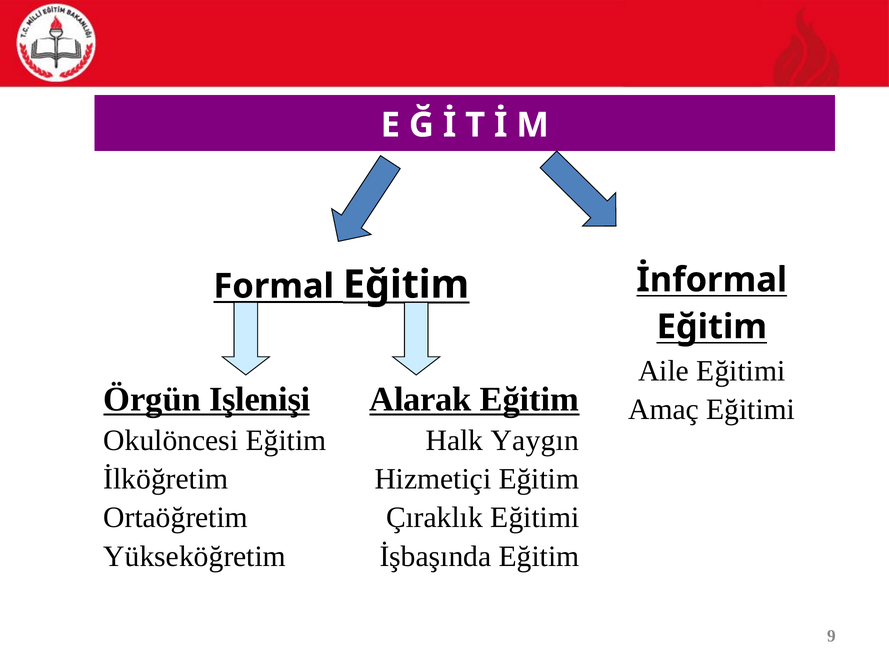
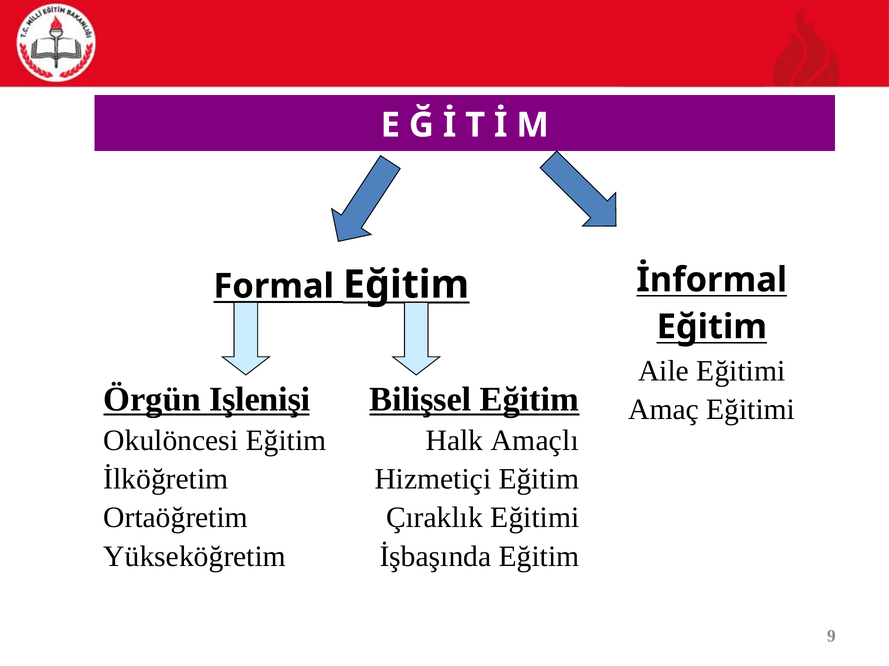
Alarak: Alarak -> Bilişsel (420, 400)
Yaygın: Yaygın -> Amaçlı (535, 441)
